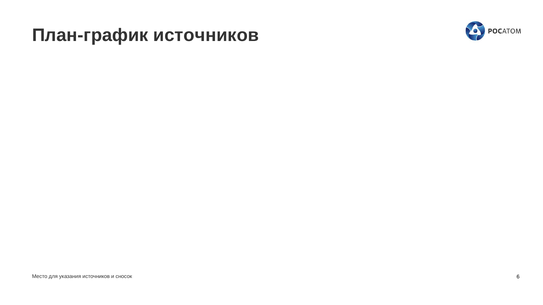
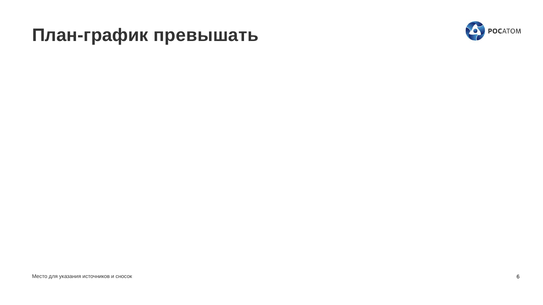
План-график источников: источников -> превышать (206, 35)
